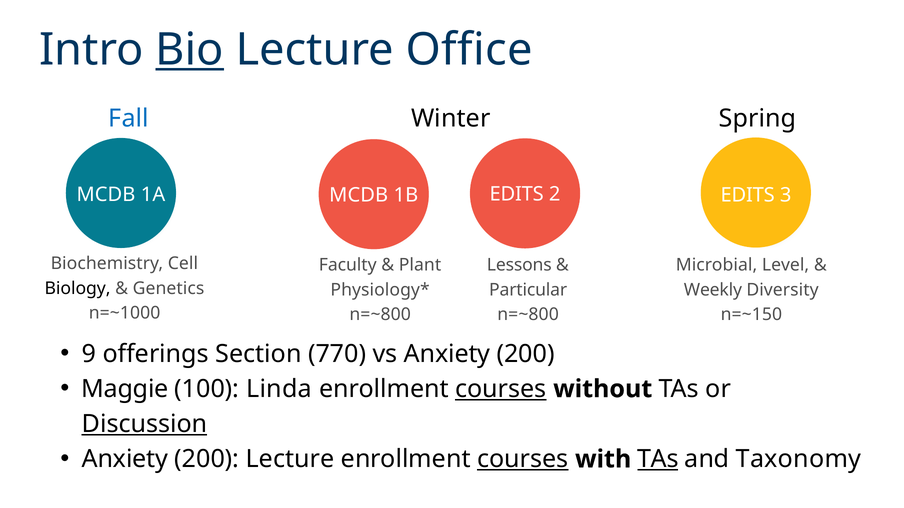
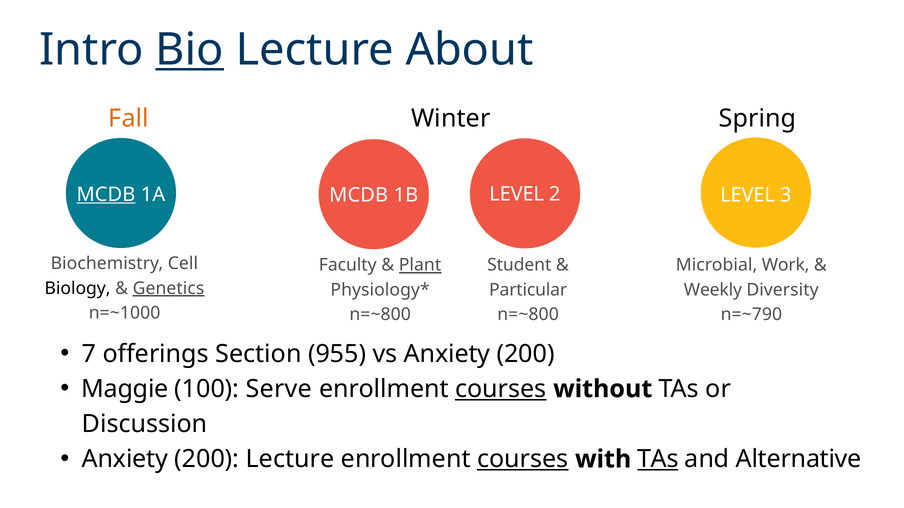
Office: Office -> About (469, 50)
Fall colour: blue -> orange (129, 119)
MCDB underline: none -> present (106, 195)
EDITS: EDITS -> LEVEL (748, 195)
1B EDITS: EDITS -> LEVEL (517, 195)
Plant underline: none -> present (420, 265)
Lessons: Lessons -> Student (519, 265)
Level: Level -> Work (786, 265)
Genetics underline: none -> present (169, 288)
n=~150: n=~150 -> n=~790 (751, 315)
9: 9 -> 7 (89, 354)
770: 770 -> 955 (337, 354)
Linda: Linda -> Serve (279, 389)
Discussion underline: present -> none (144, 424)
Taxonomy: Taxonomy -> Alternative (799, 460)
